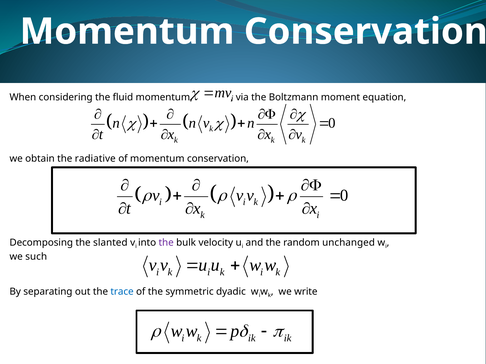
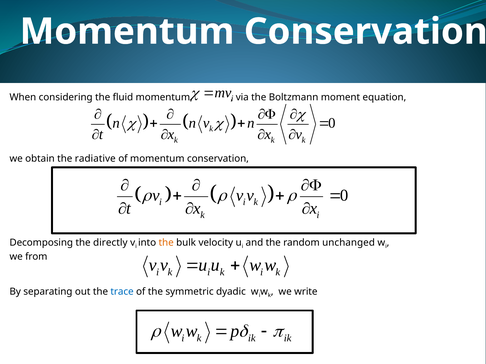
slanted: slanted -> directly (110, 243)
the colour: purple -> orange (166, 243)
such: such -> from (36, 257)
